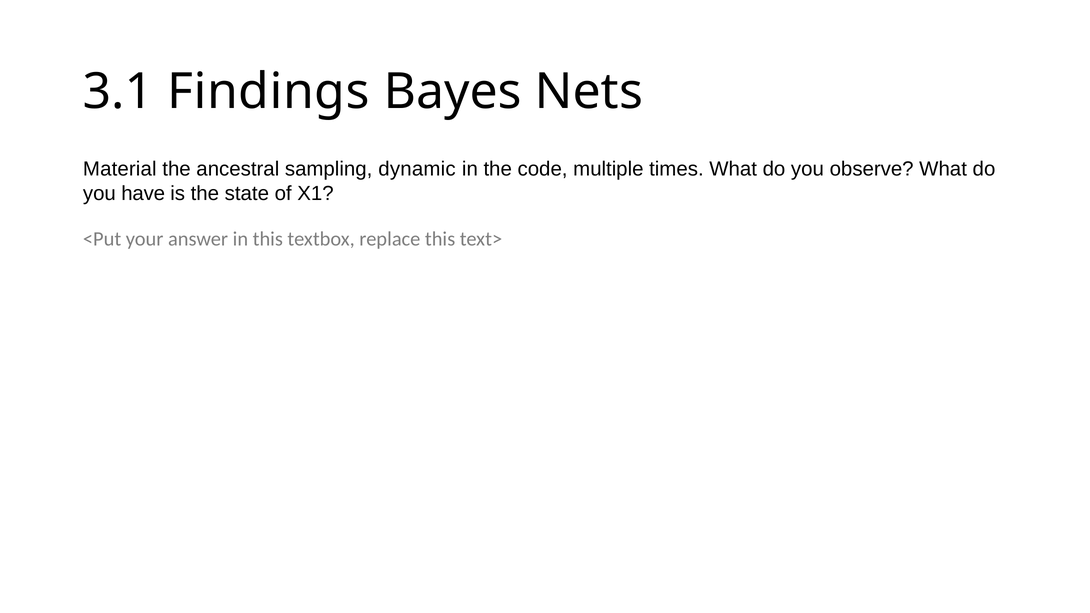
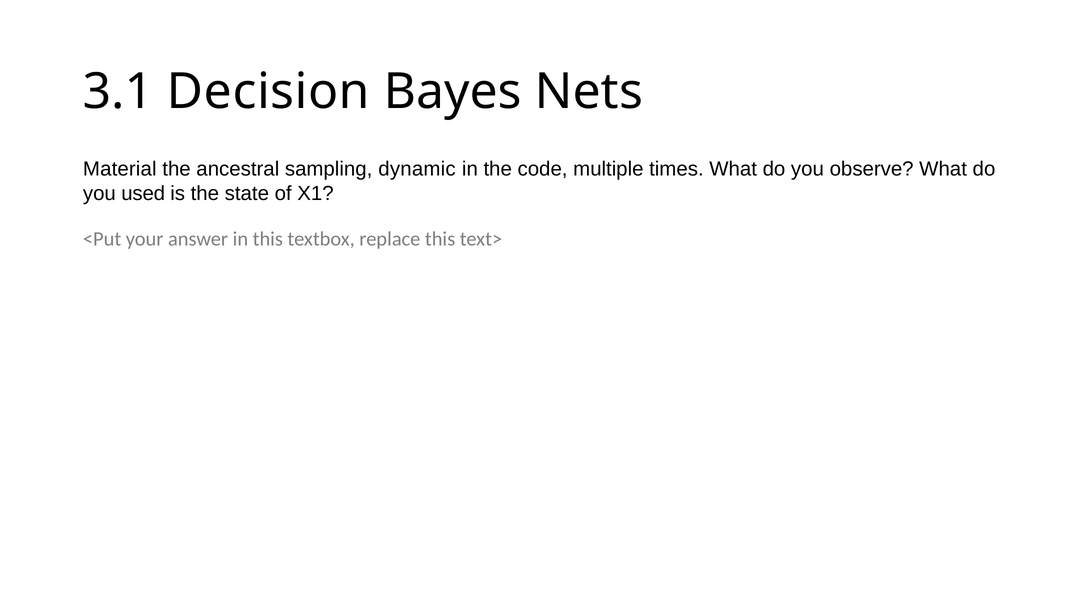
Findings: Findings -> Decision (268, 92)
have: have -> used (143, 193)
